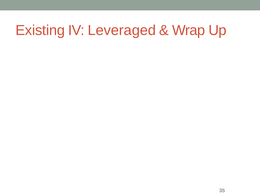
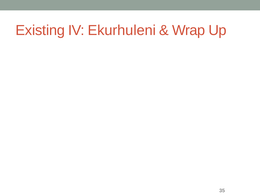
Leveraged: Leveraged -> Ekurhuleni (122, 30)
